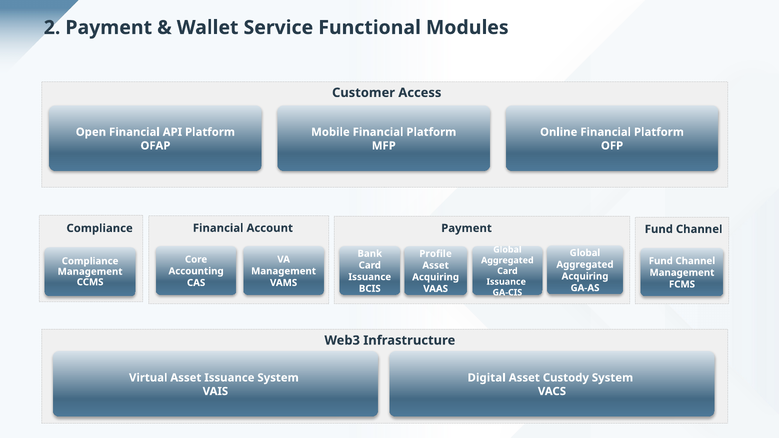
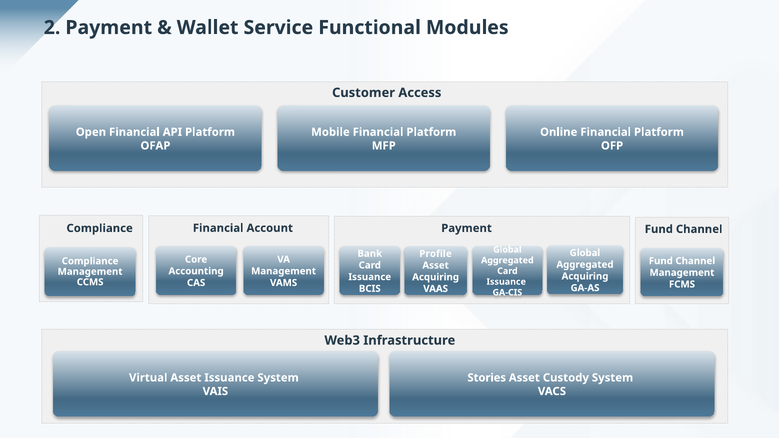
Digital: Digital -> Stories (487, 378)
